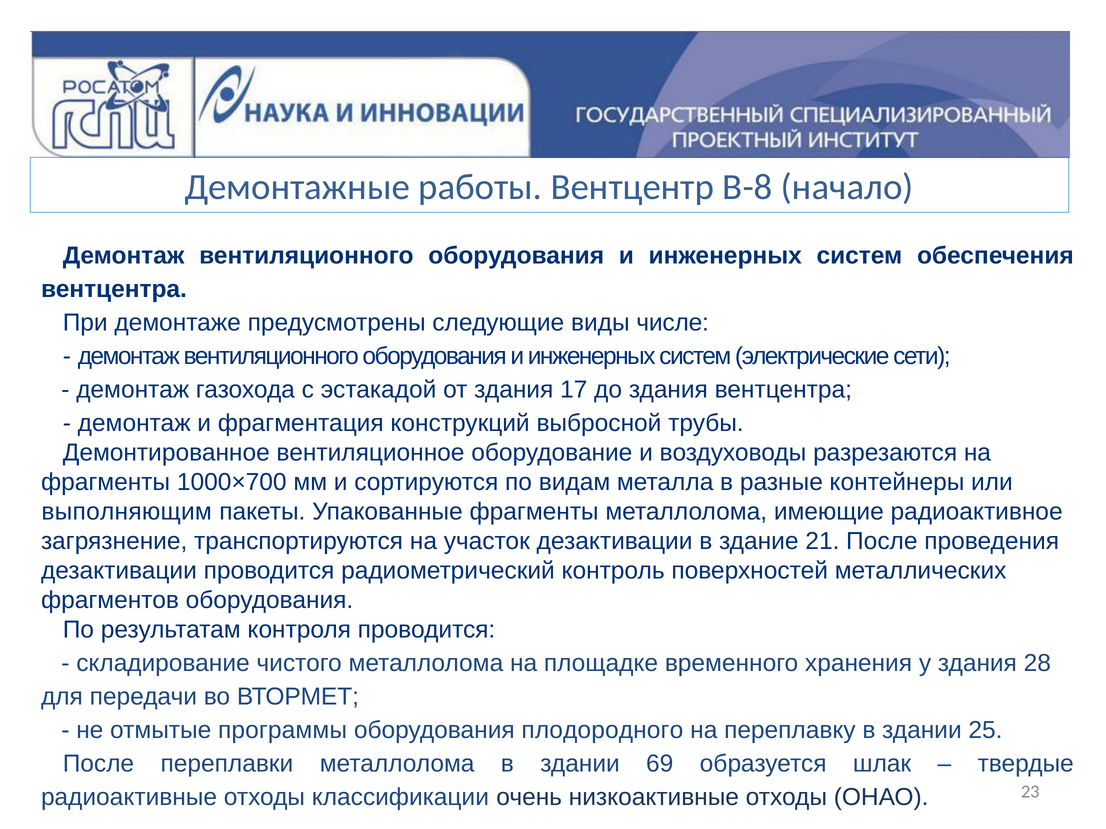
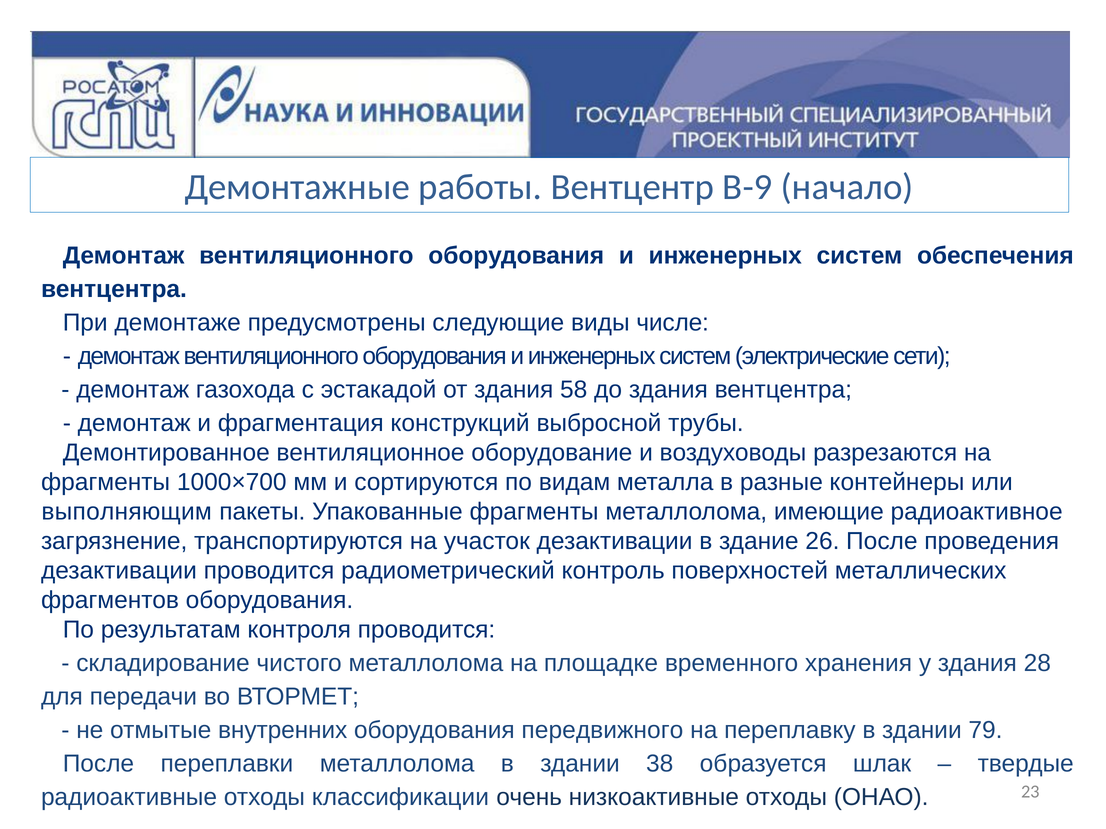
В-8: В-8 -> В-9 (747, 187)
17: 17 -> 58 (574, 390)
21: 21 -> 26 (822, 541)
программы: программы -> внутренних (283, 731)
плодородного: плодородного -> передвижного (602, 731)
25: 25 -> 79 (986, 731)
69: 69 -> 38 (660, 764)
